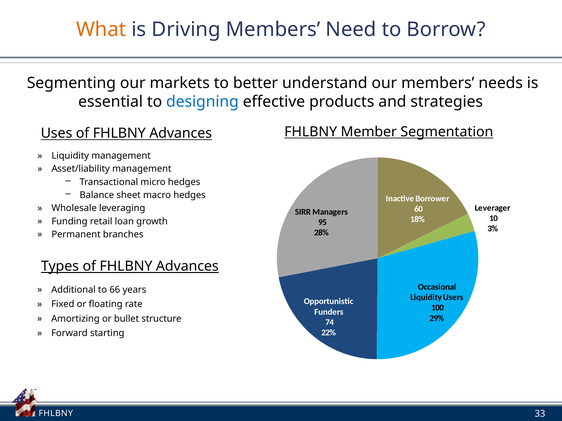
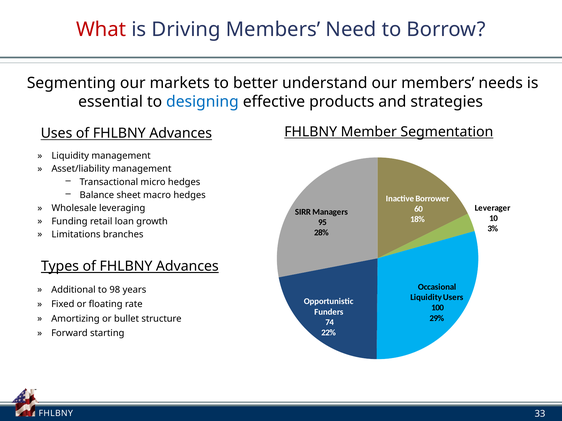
What colour: orange -> red (101, 30)
Permanent: Permanent -> Limitations (76, 235)
66: 66 -> 98 (115, 290)
